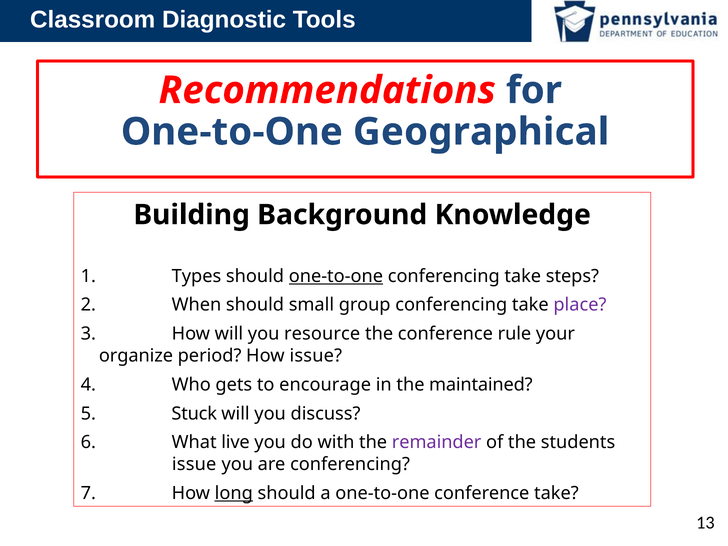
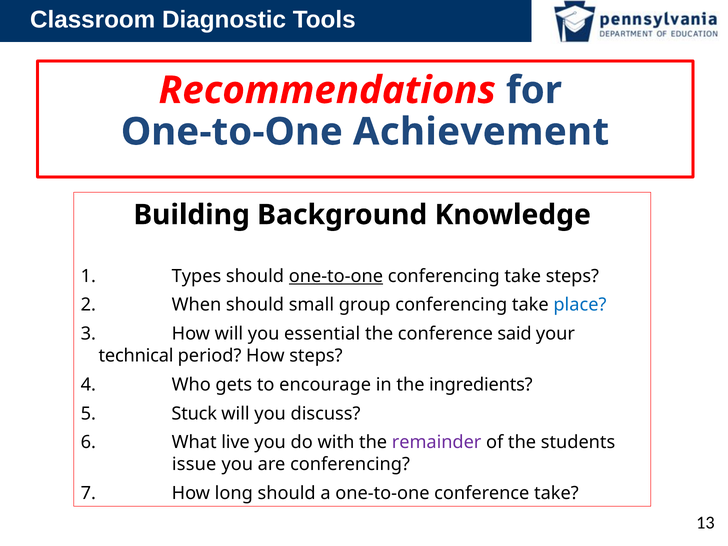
Geographical: Geographical -> Achievement (481, 132)
place colour: purple -> blue (580, 305)
resource: resource -> essential (322, 334)
rule: rule -> said (515, 334)
organize: organize -> technical (136, 356)
How issue: issue -> steps (316, 356)
maintained: maintained -> ingredients (481, 385)
long underline: present -> none (234, 493)
